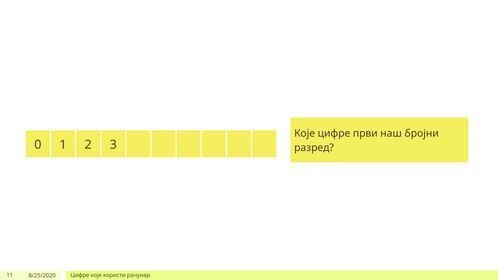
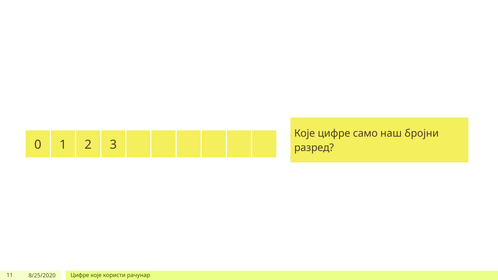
први: први -> само (365, 134)
